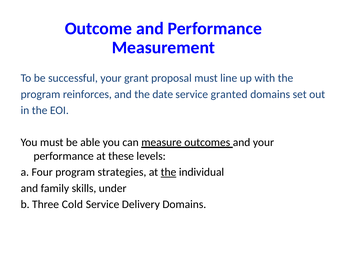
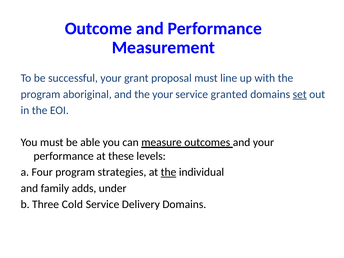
reinforces: reinforces -> aboriginal (87, 94)
the date: date -> your (163, 94)
set underline: none -> present (300, 94)
skills: skills -> adds (84, 188)
